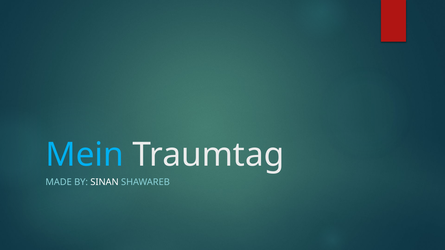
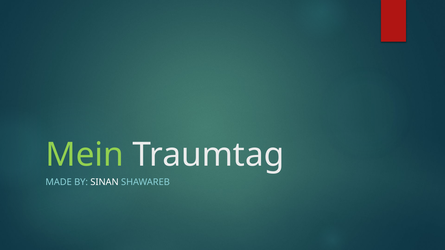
Mein colour: light blue -> light green (85, 155)
